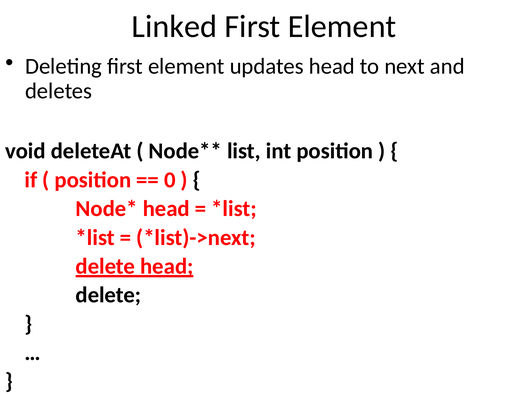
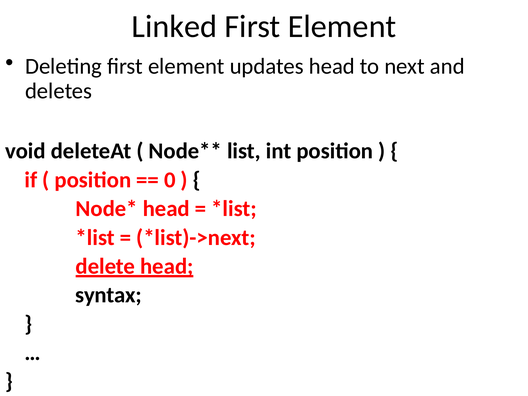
delete: delete -> syntax (108, 295)
